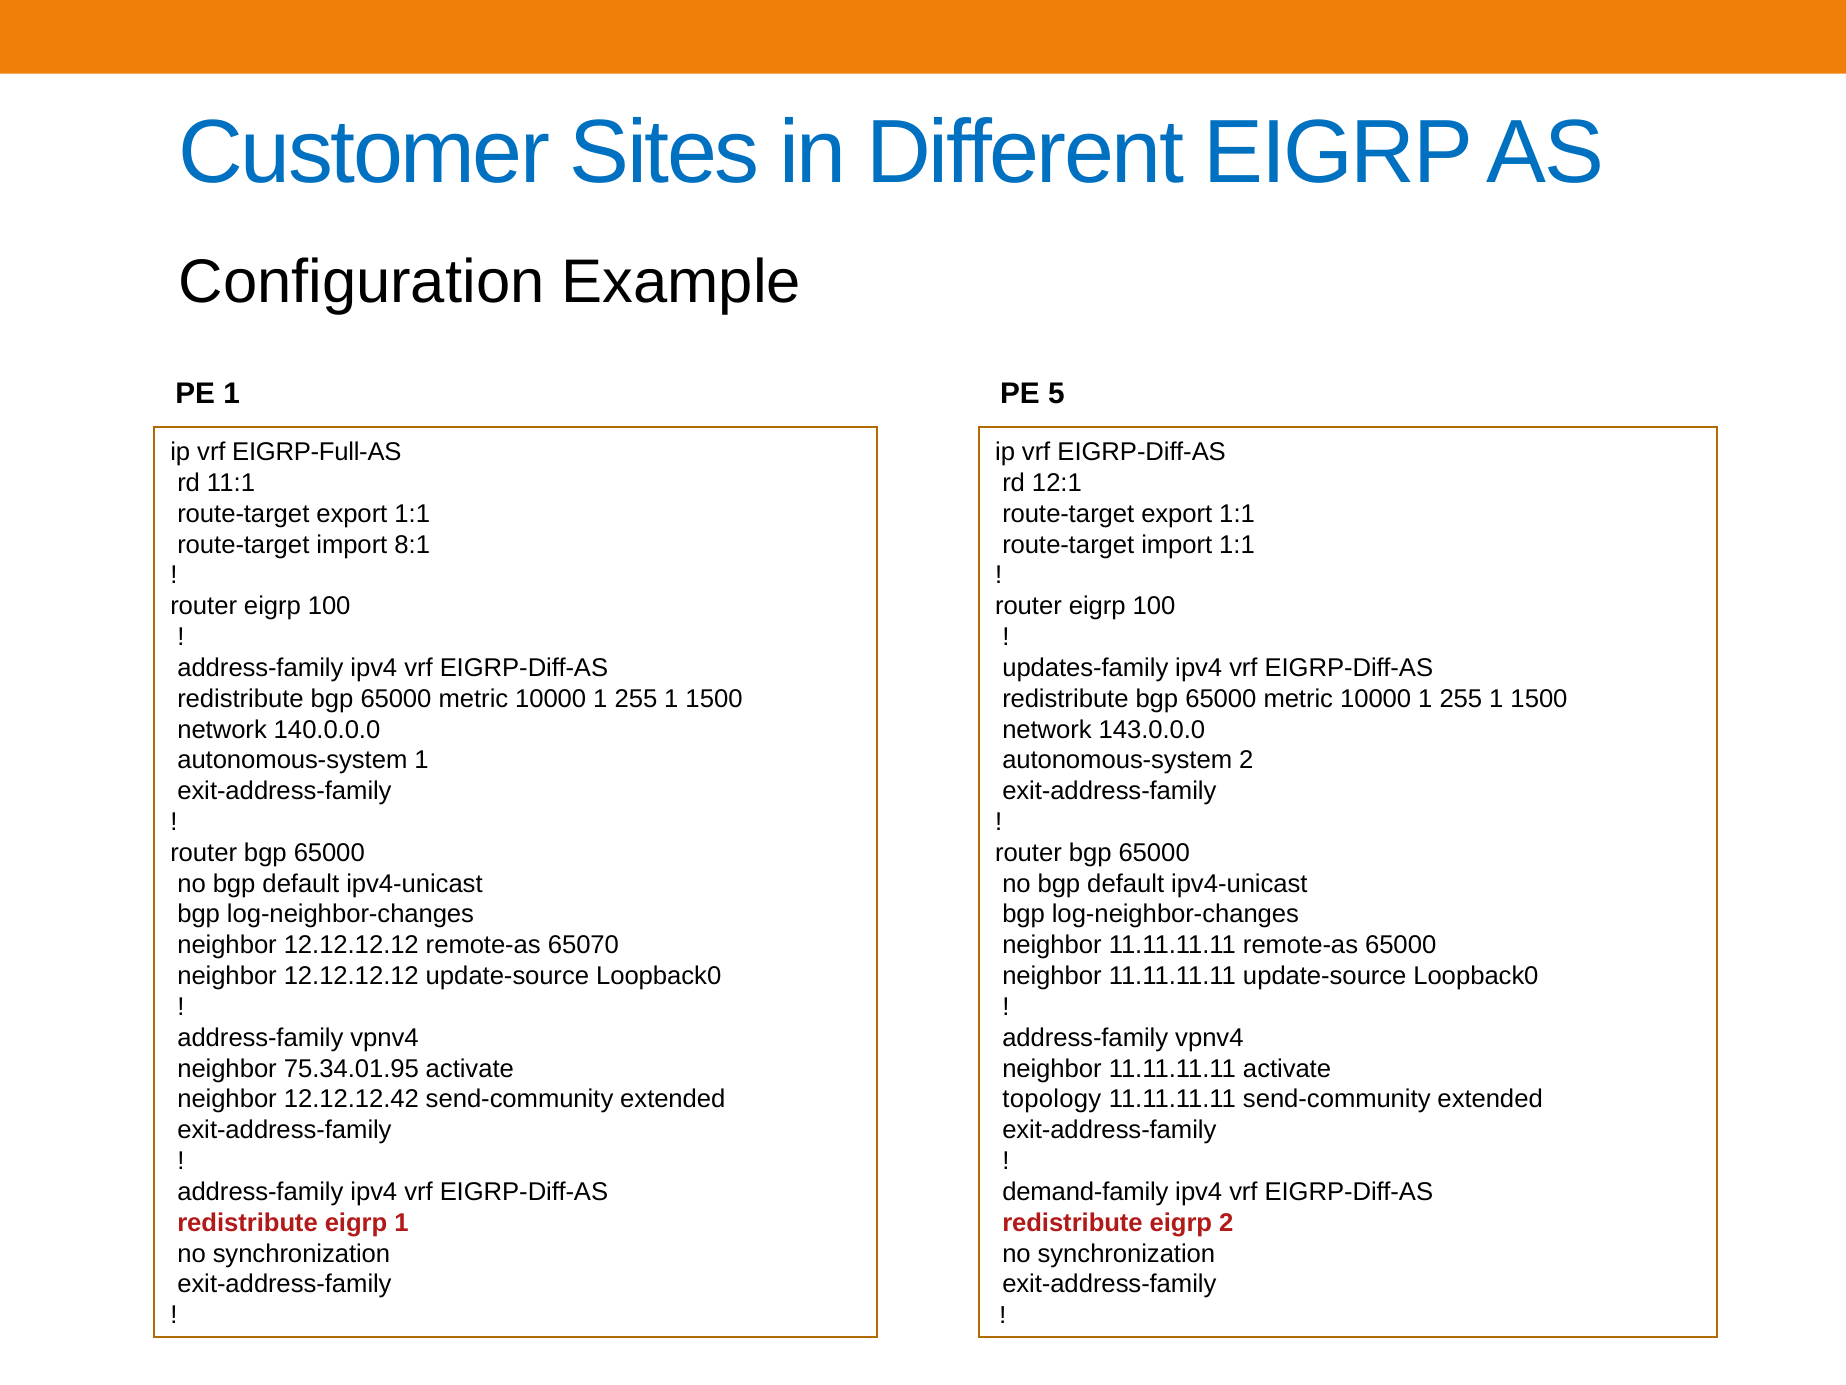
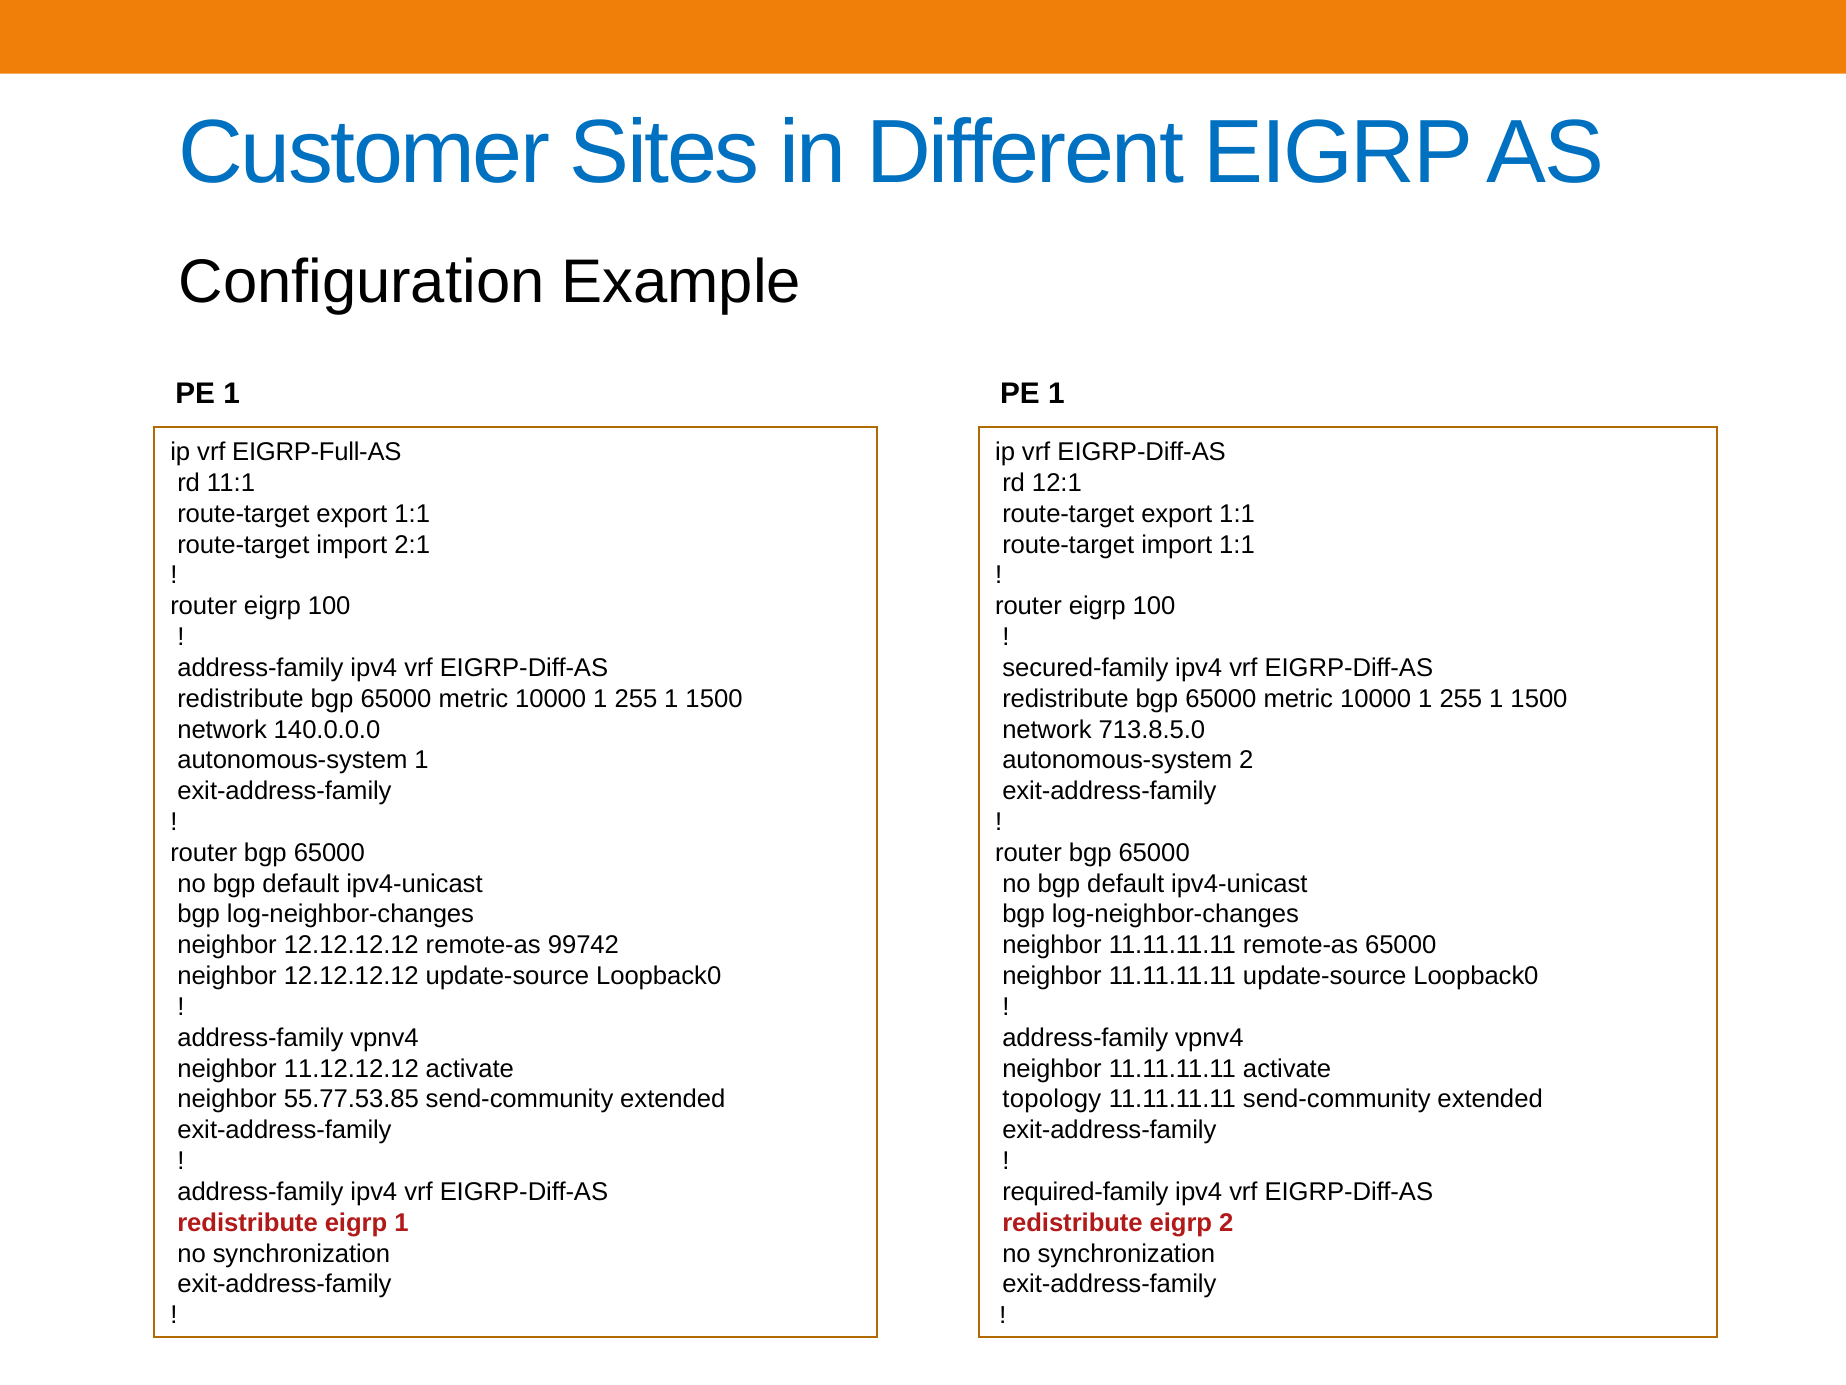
1 PE 5: 5 -> 1 (1056, 393)
8:1: 8:1 -> 2:1 (412, 544)
updates-family: updates-family -> secured-family (1085, 668)
143.0.0.0: 143.0.0.0 -> 713.8.5.0 (1152, 729)
65070: 65070 -> 99742 (583, 945)
75.34.01.95: 75.34.01.95 -> 11.12.12.12 (351, 1068)
12.12.12.42: 12.12.12.42 -> 55.77.53.85 (351, 1099)
demand-family: demand-family -> required-family (1085, 1192)
